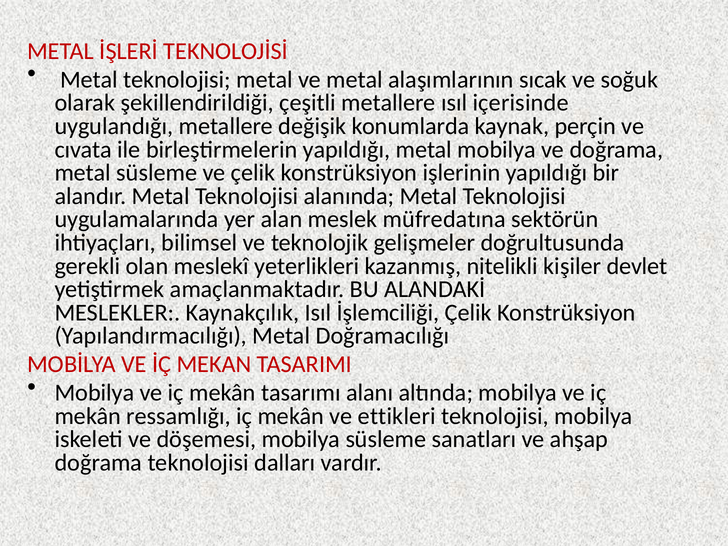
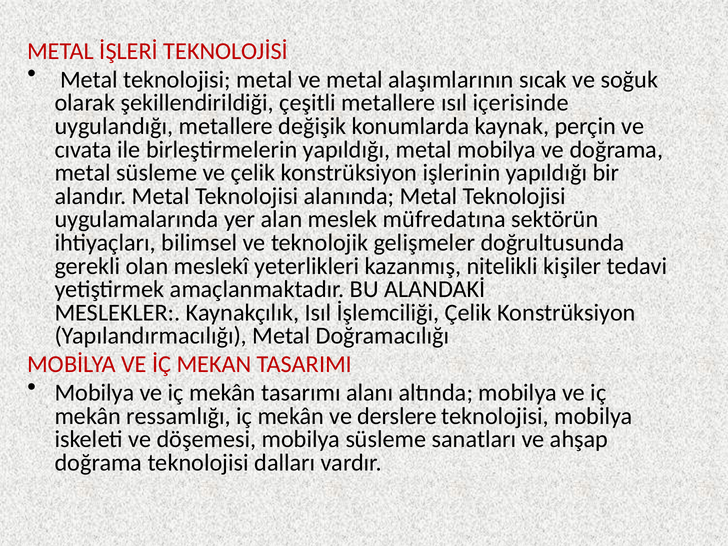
devlet: devlet -> tedavi (637, 266)
ettikleri: ettikleri -> derslere (397, 416)
